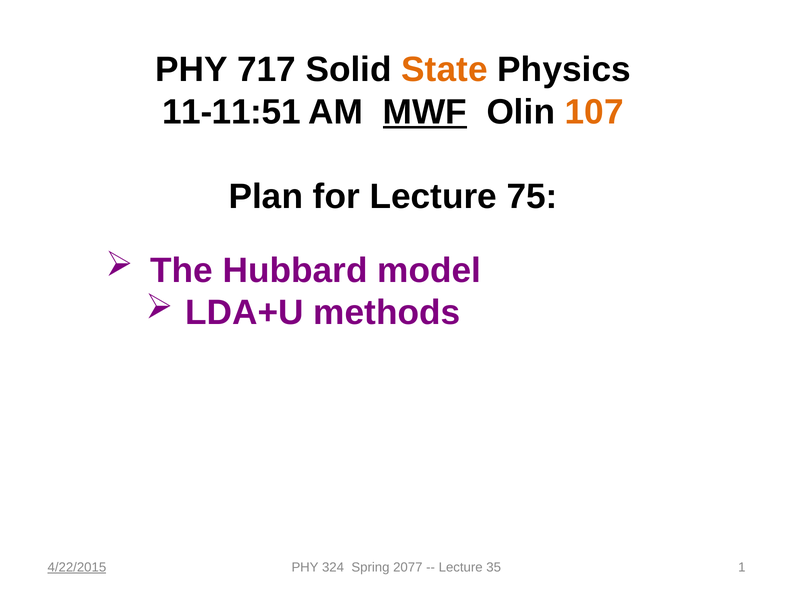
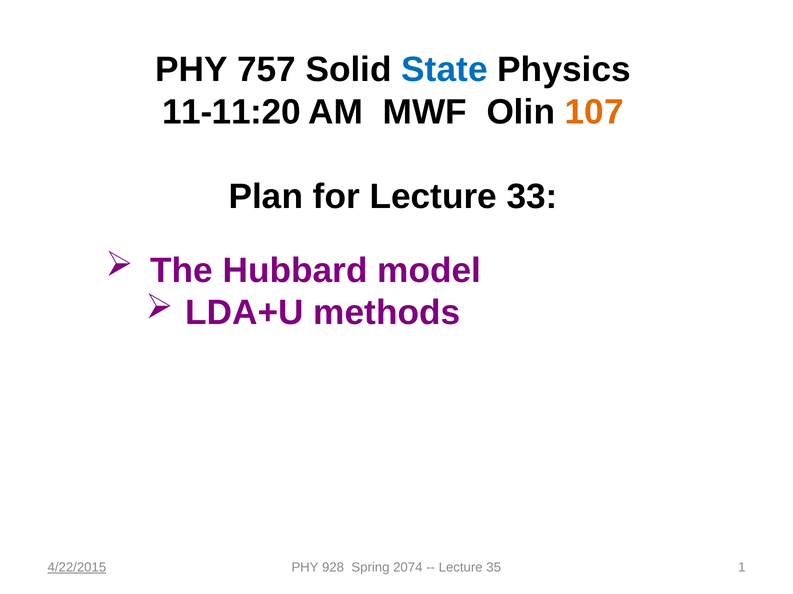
717: 717 -> 757 (266, 70)
State colour: orange -> blue (445, 70)
11-11:51: 11-11:51 -> 11-11:20 (231, 112)
MWF underline: present -> none (425, 112)
75: 75 -> 33 (532, 197)
324: 324 -> 928 (333, 568)
2077: 2077 -> 2074 (408, 568)
